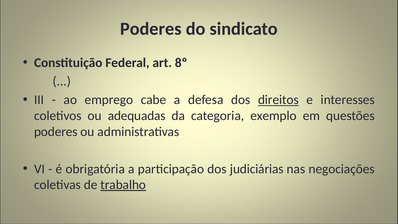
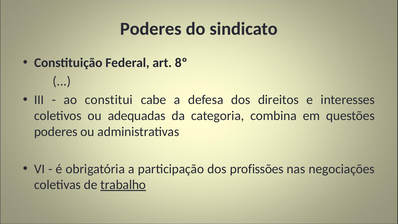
emprego: emprego -> constitui (109, 100)
direitos underline: present -> none (278, 100)
exemplo: exemplo -> combina (273, 116)
judiciárias: judiciárias -> profissões (257, 169)
